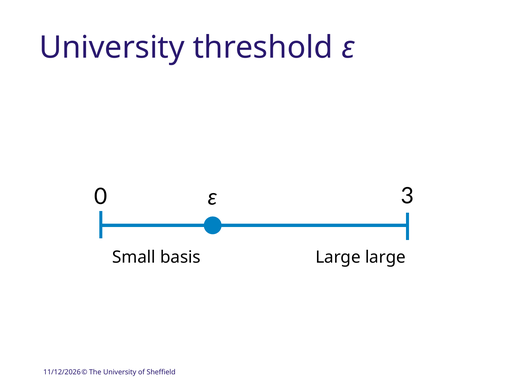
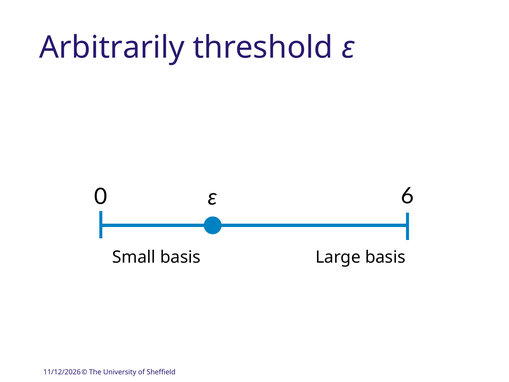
University: University -> Arbitrarily (112, 48)
3: 3 -> 6 (408, 196)
Large large: large -> basis (385, 257)
